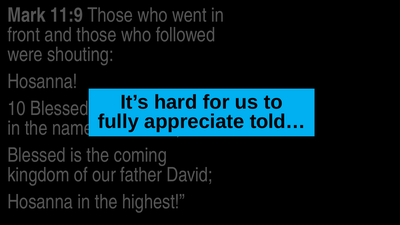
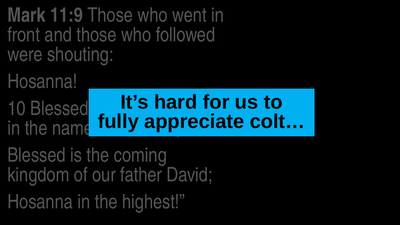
told…: told… -> colt… (278, 122)
